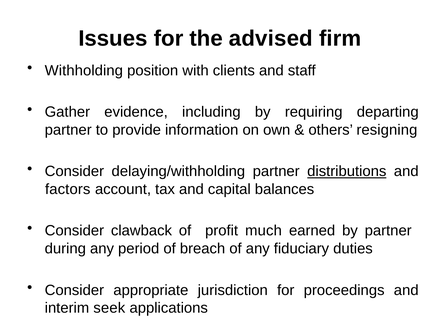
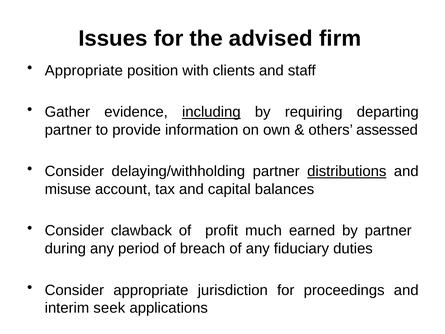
Withholding: Withholding -> Appropriate (84, 70)
including underline: none -> present (211, 112)
resigning: resigning -> assessed (387, 130)
factors: factors -> misuse (68, 189)
